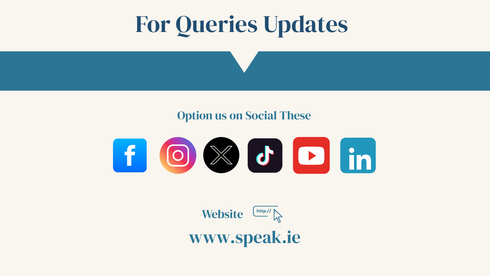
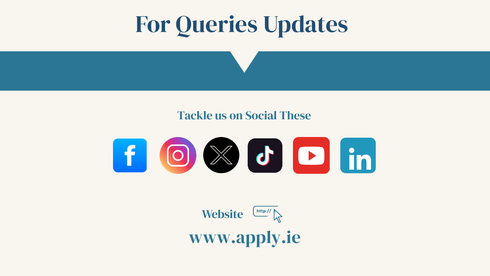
Option: Option -> Tackle (195, 116)
www.speak.ie: www.speak.ie -> www.apply.ie (245, 237)
